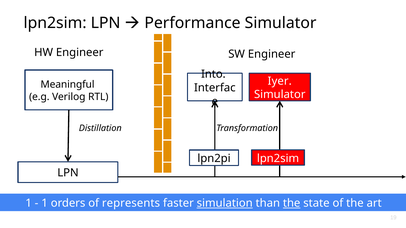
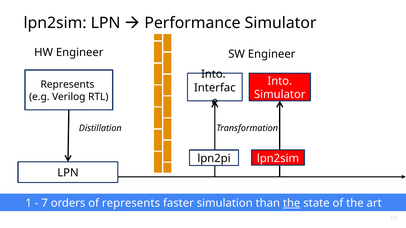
Iyer: Iyer -> Into (280, 81)
Meaningful: Meaningful -> Represents (67, 85)
1: 1 -> 7 (45, 203)
simulation underline: present -> none (225, 203)
